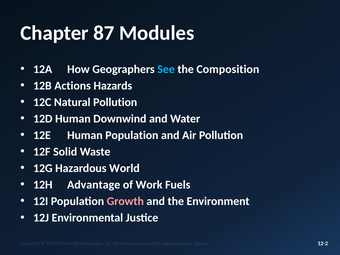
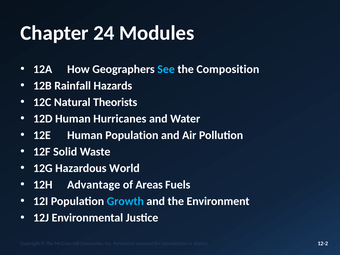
87: 87 -> 24 (104, 33)
Actions: Actions -> Rainfall (73, 86)
Natural Pollution: Pollution -> Theorists (115, 102)
Downwind: Downwind -> Hurricanes (120, 119)
Work: Work -> Areas (149, 185)
Growth colour: pink -> light blue (125, 201)
